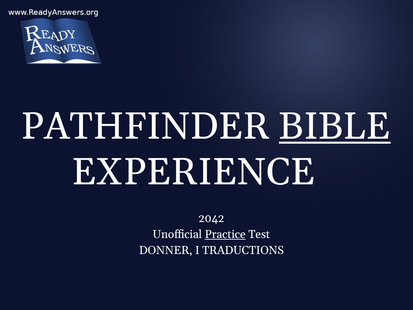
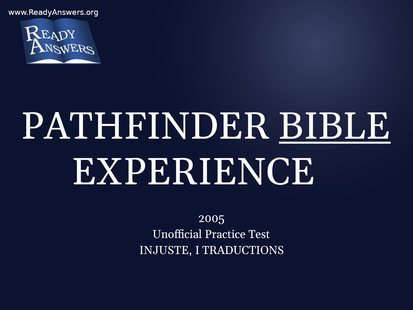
2042: 2042 -> 2005 (211, 218)
Practice underline: present -> none (225, 234)
DONNER: DONNER -> INJUSTE (166, 250)
